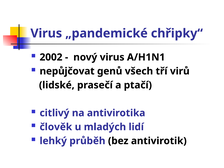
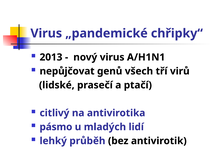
2002: 2002 -> 2013 (51, 57)
člověk: člověk -> pásmo (56, 127)
